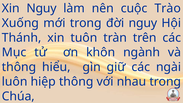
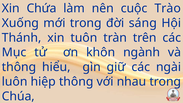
Xin Nguy: Nguy -> Chứa (42, 8)
đời nguy: nguy -> sáng (143, 23)
